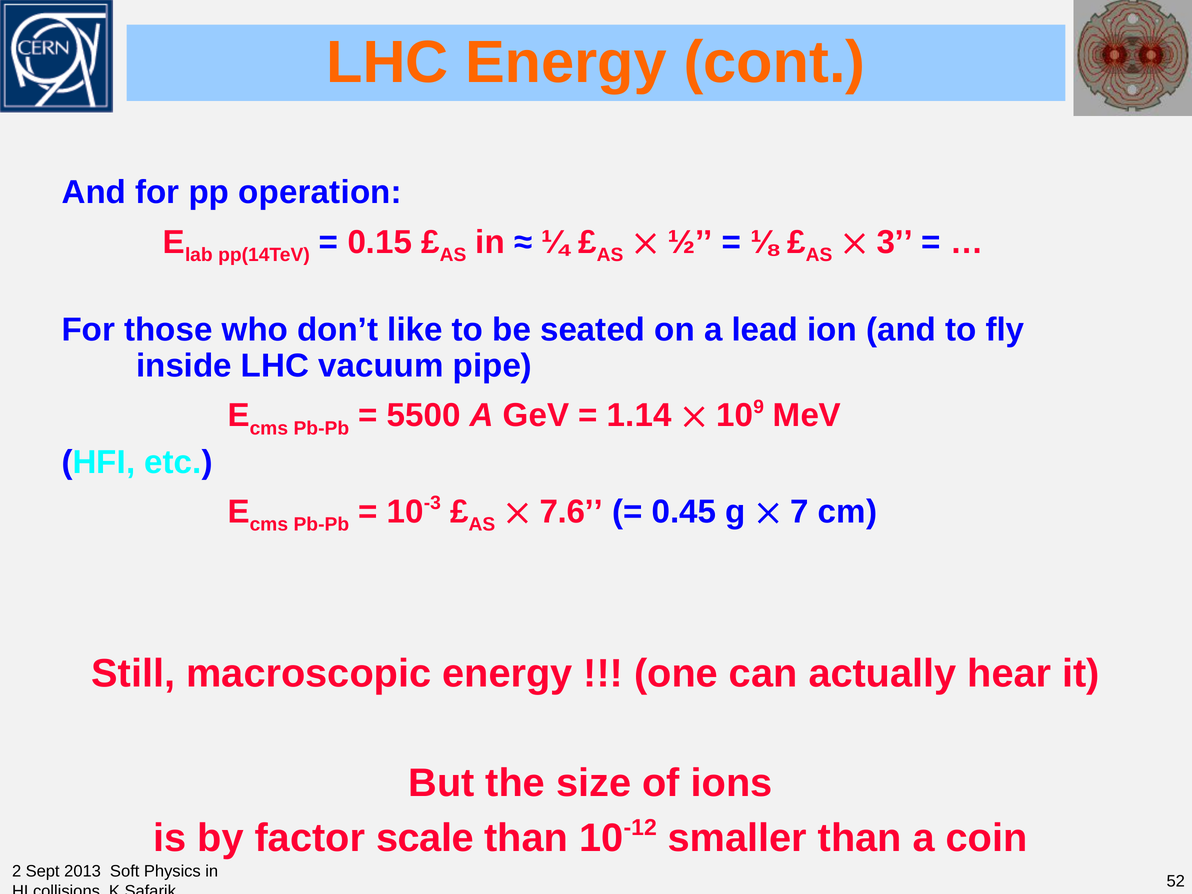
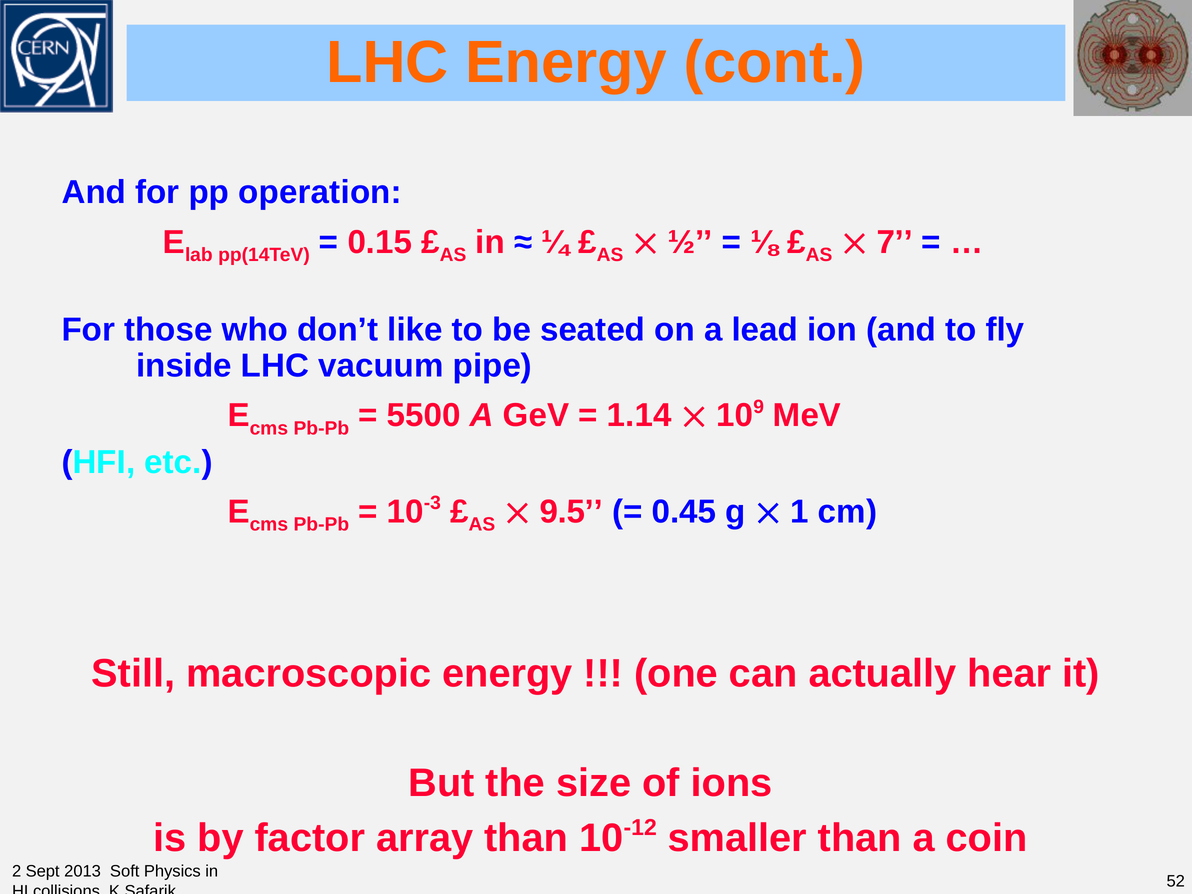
3: 3 -> 7 (895, 242)
7.6: 7.6 -> 9.5 (571, 512)
7: 7 -> 1 (800, 512)
scale: scale -> array (425, 838)
